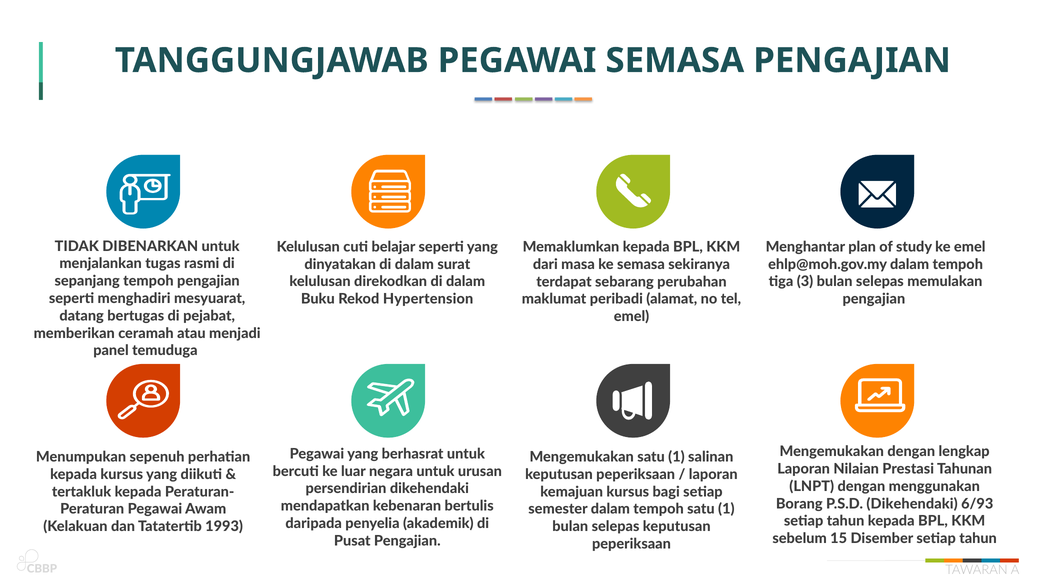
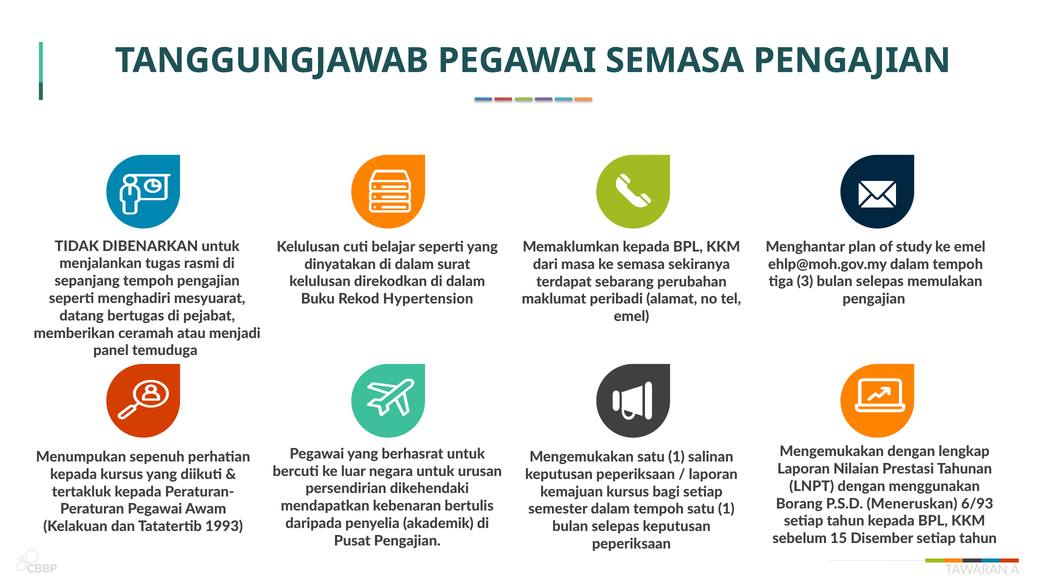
P.S.D Dikehendaki: Dikehendaki -> Meneruskan (912, 504)
